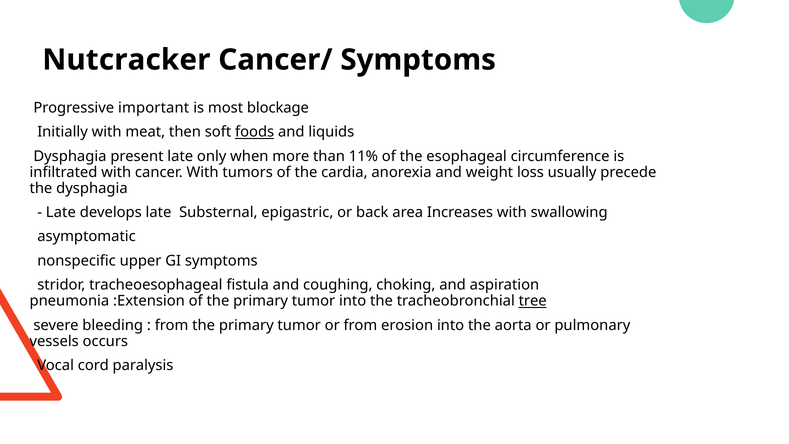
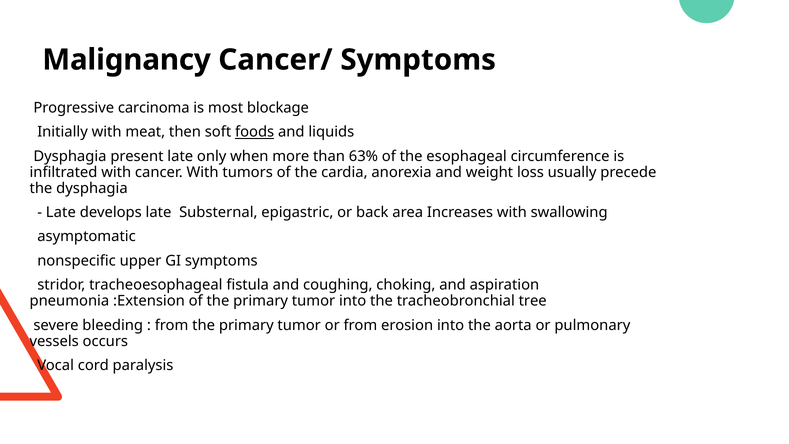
Nutcracker: Nutcracker -> Malignancy (127, 60)
important: important -> carcinoma (154, 108)
11%: 11% -> 63% (363, 156)
tree underline: present -> none (533, 301)
